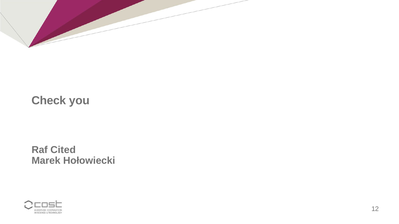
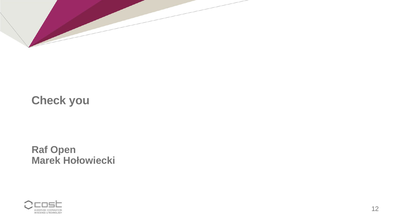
Cited: Cited -> Open (63, 150)
